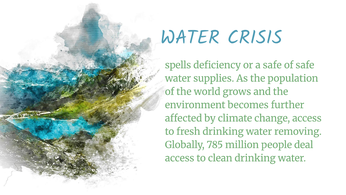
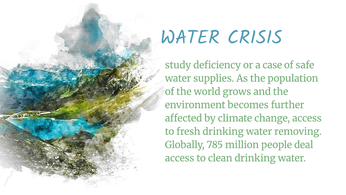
spells: spells -> study (178, 65)
a safe: safe -> case (272, 65)
